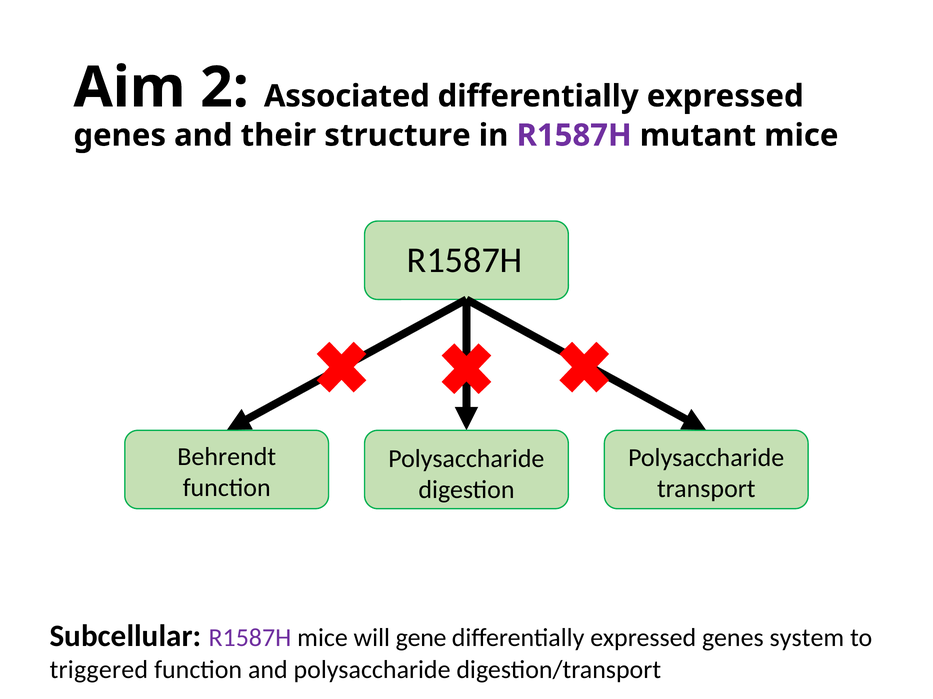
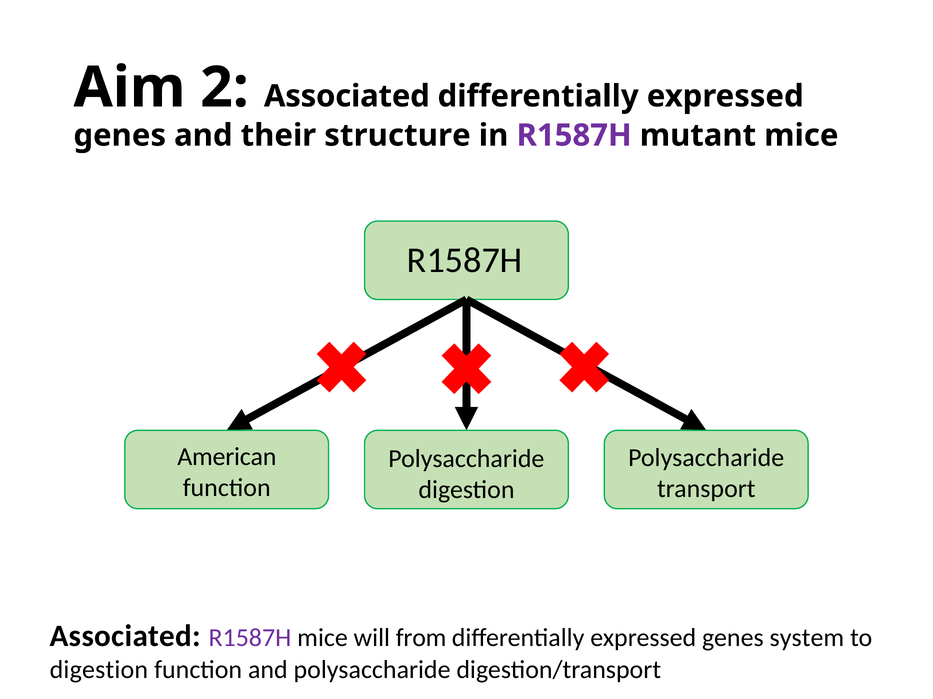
Behrendt: Behrendt -> American (227, 457)
Subcellular: Subcellular -> Associated (125, 637)
gene: gene -> from (421, 639)
triggered: triggered -> digestion (99, 671)
